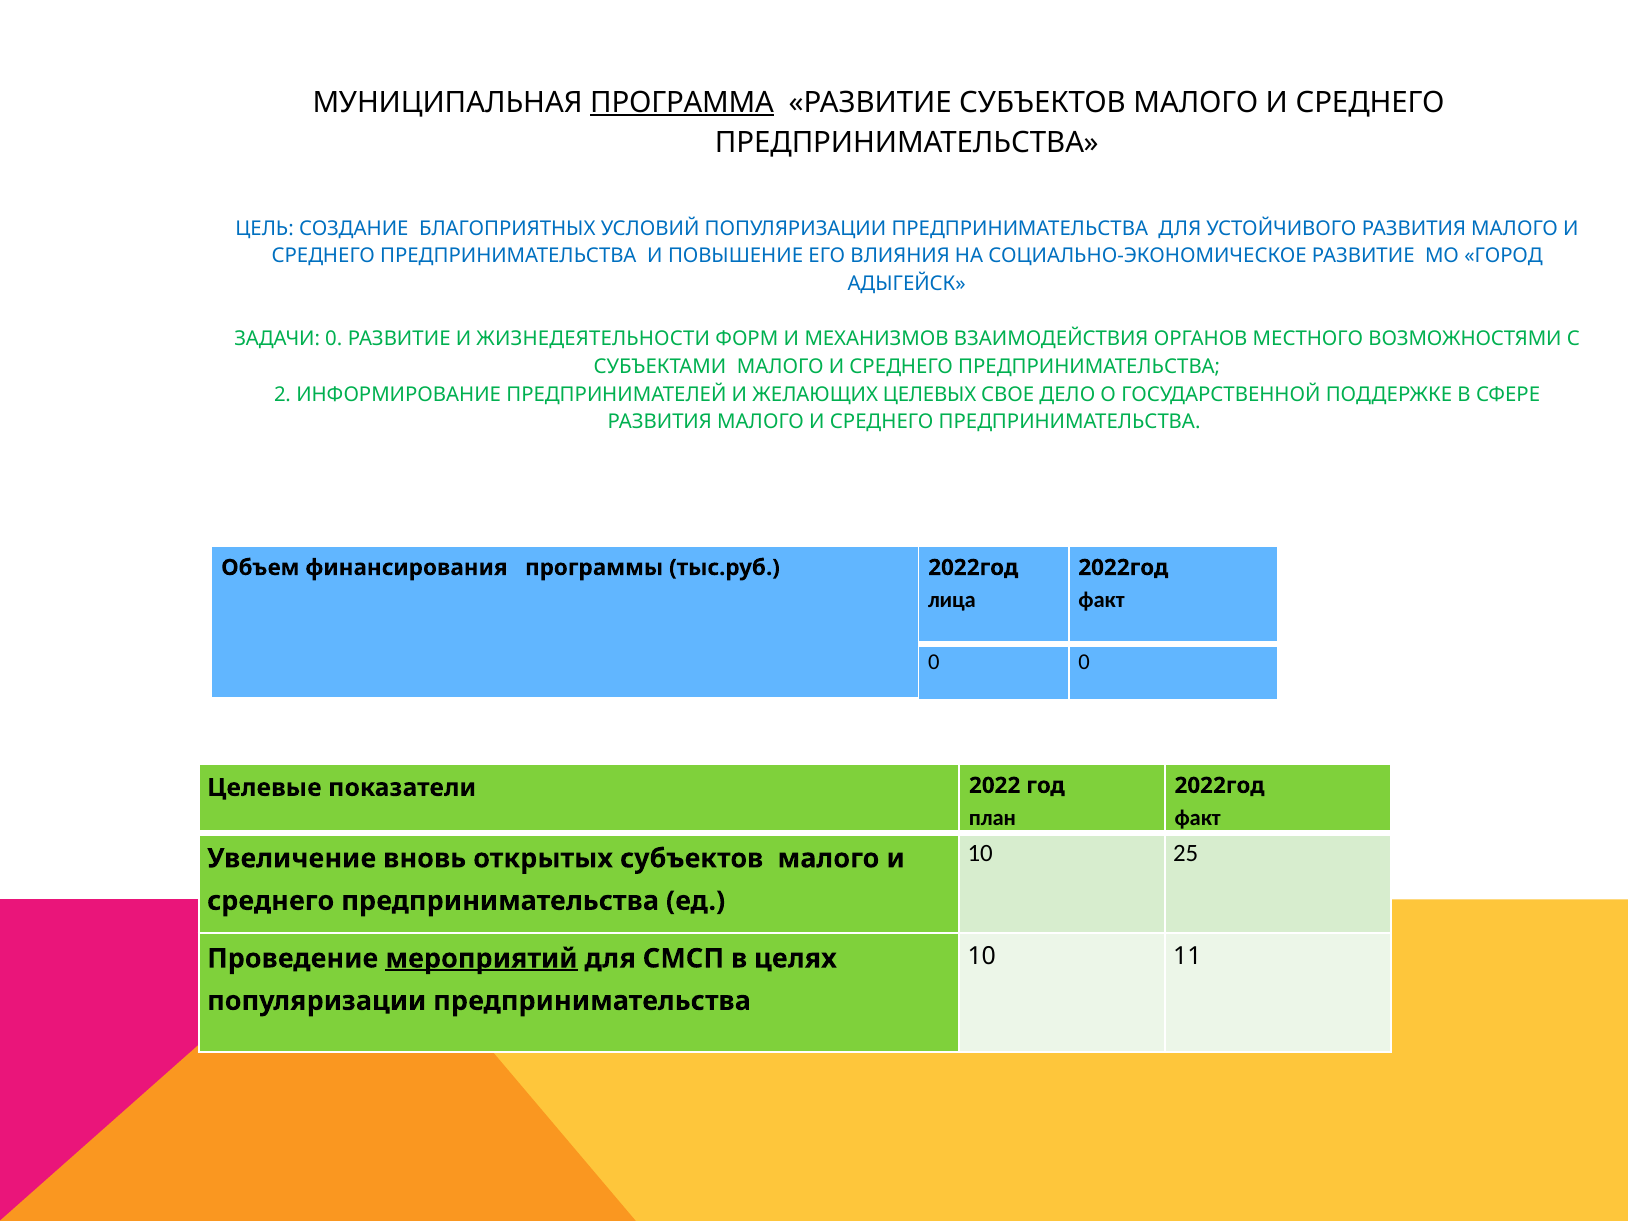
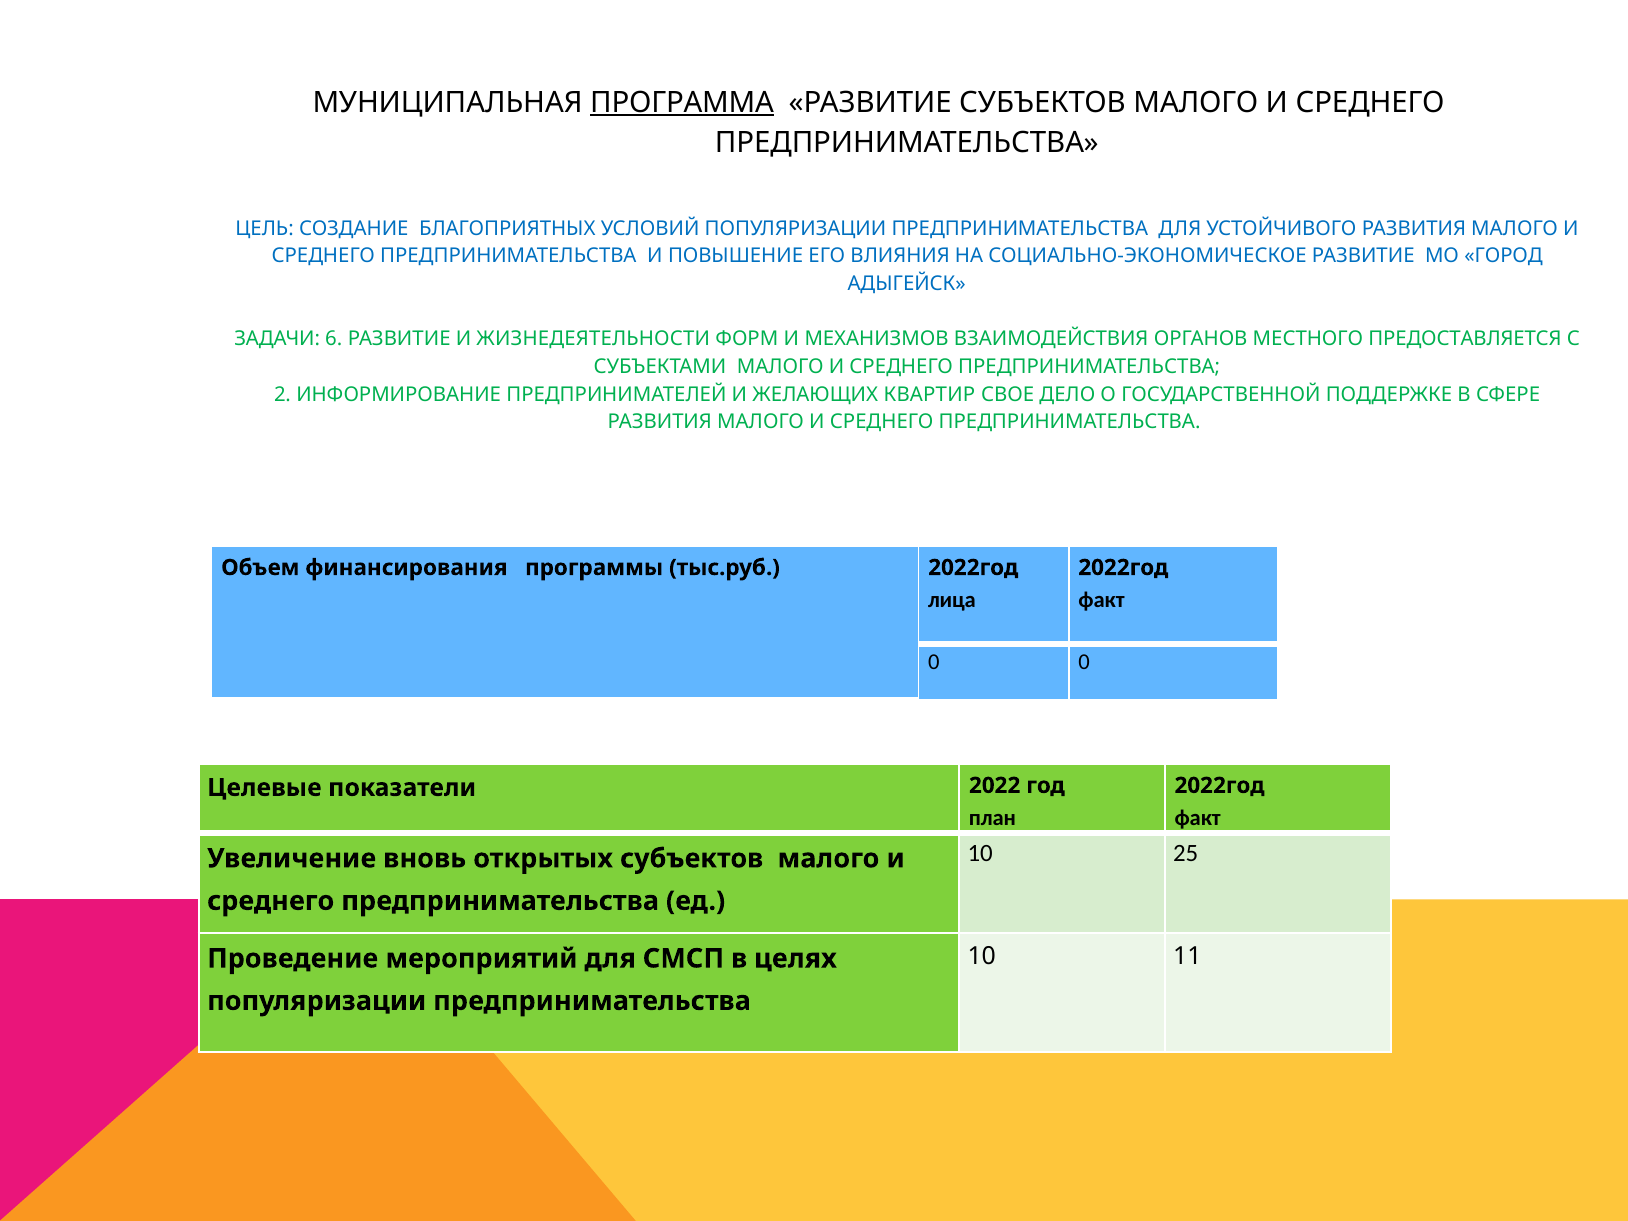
ЗАДАЧИ 0: 0 -> 6 (334, 339)
ВОЗМОЖНОСТЯМИ: ВОЗМОЖНОСТЯМИ -> ПРЕДОСТАВЛЯЕТСЯ (1465, 339)
ЦЕЛЕВЫХ: ЦЕЛЕВЫХ -> КВАРТИР (929, 394)
мероприятий underline: present -> none (481, 959)
